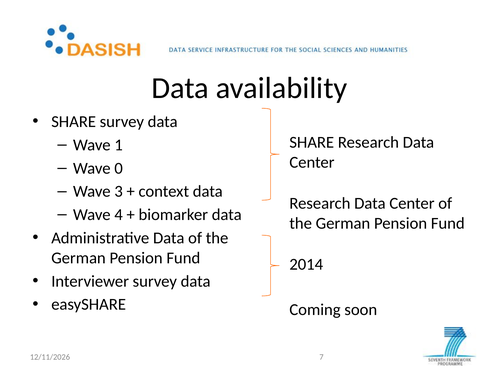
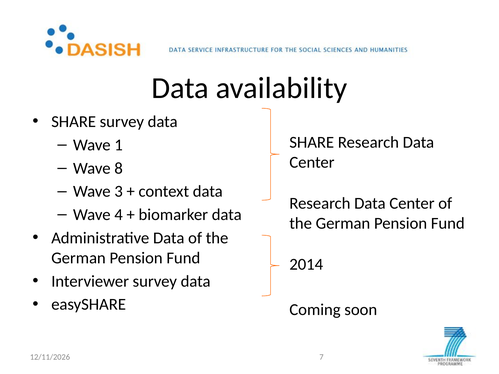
0: 0 -> 8 (119, 168)
